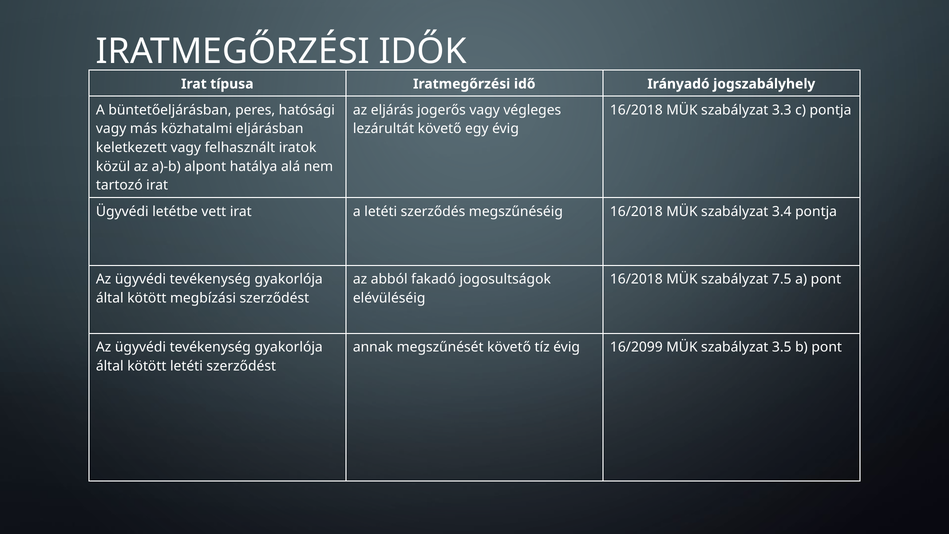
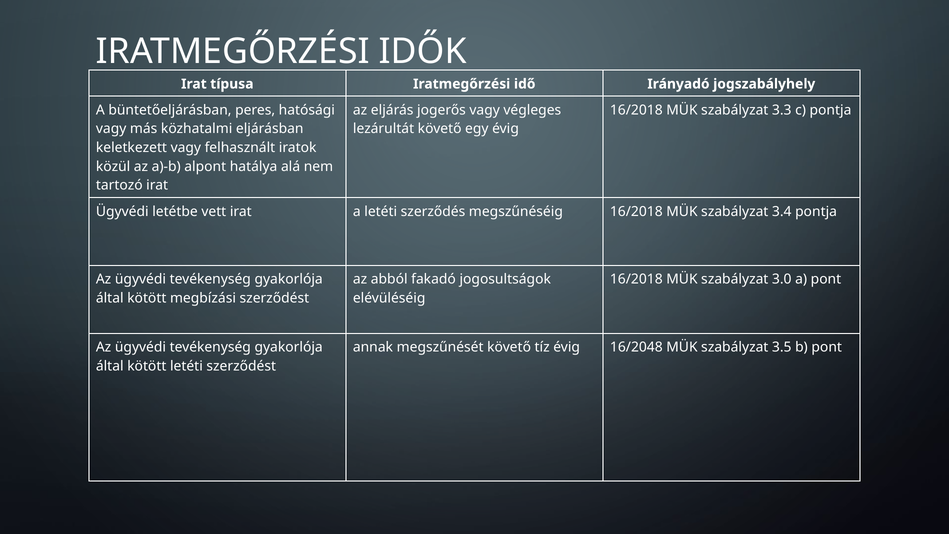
7.5: 7.5 -> 3.0 (782, 279)
16/2099: 16/2099 -> 16/2048 (636, 347)
